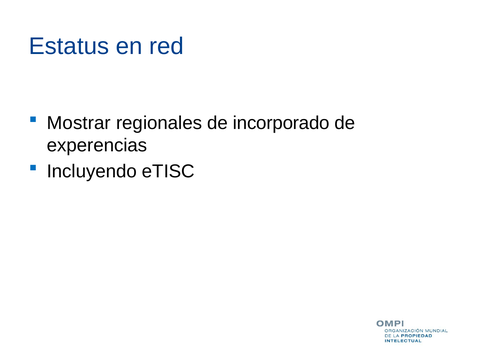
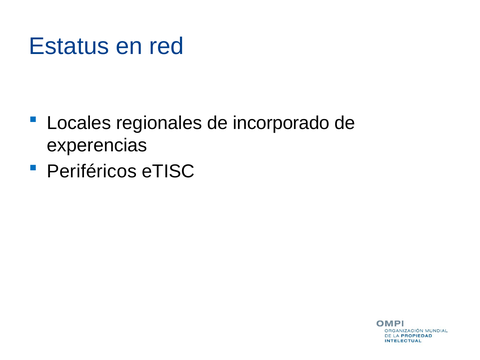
Mostrar: Mostrar -> Locales (79, 123)
Incluyendo: Incluyendo -> Periféricos (92, 171)
